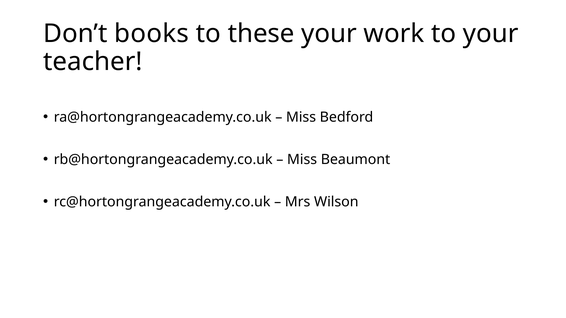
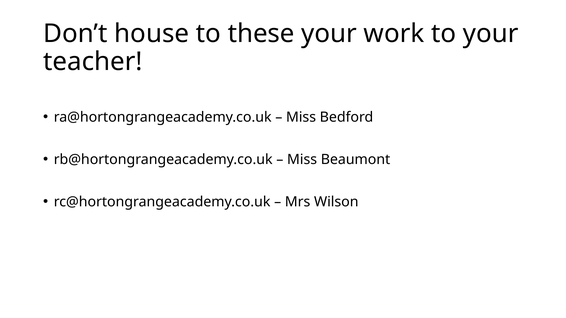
books: books -> house (152, 34)
